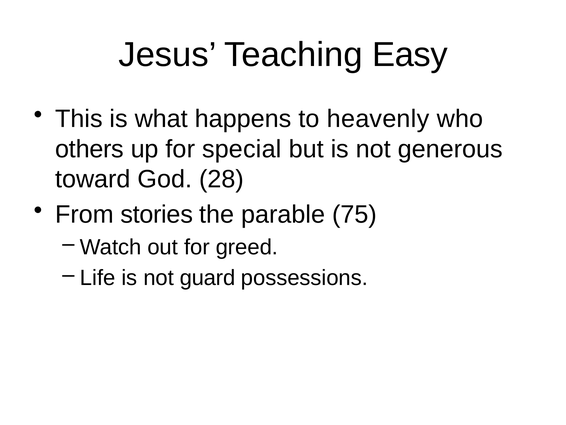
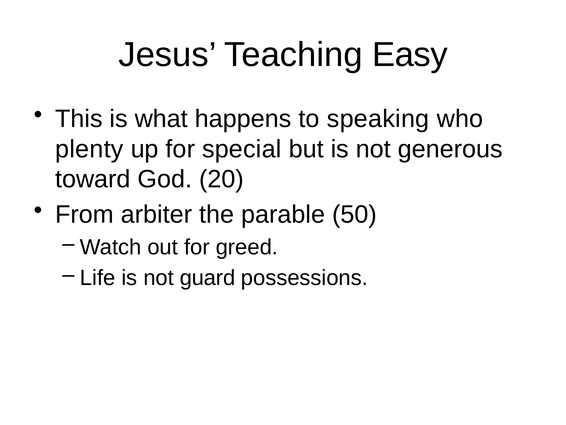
heavenly: heavenly -> speaking (378, 119)
others: others -> plenty (89, 149)
28: 28 -> 20 (222, 179)
stories: stories -> arbiter (157, 214)
75: 75 -> 50 (354, 214)
